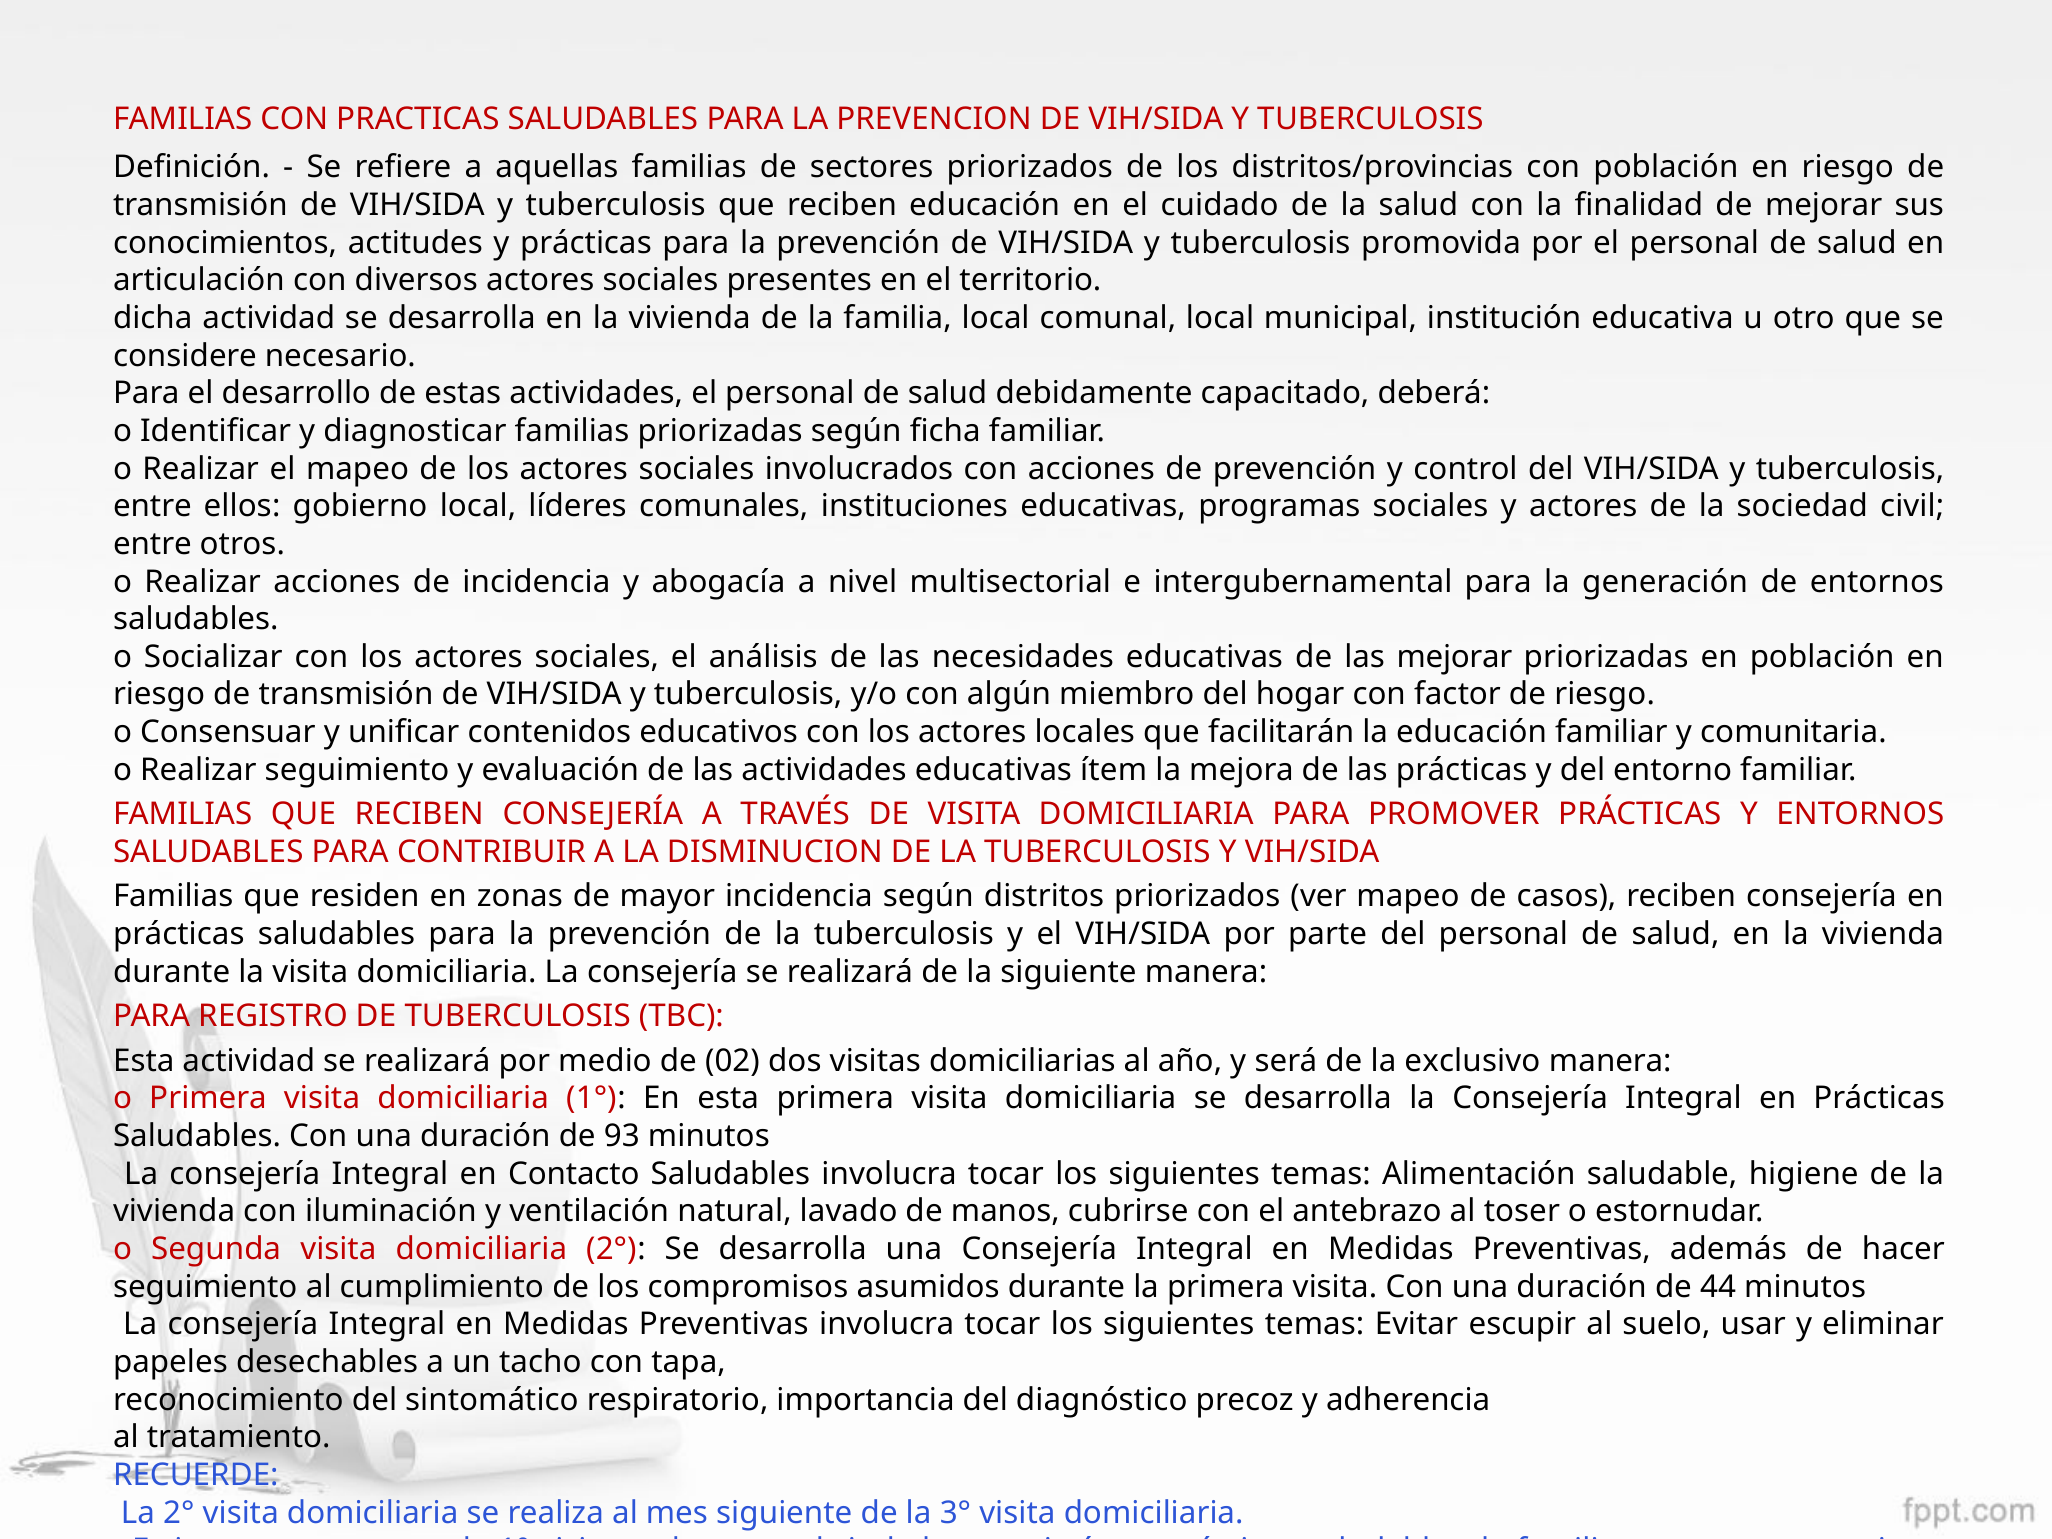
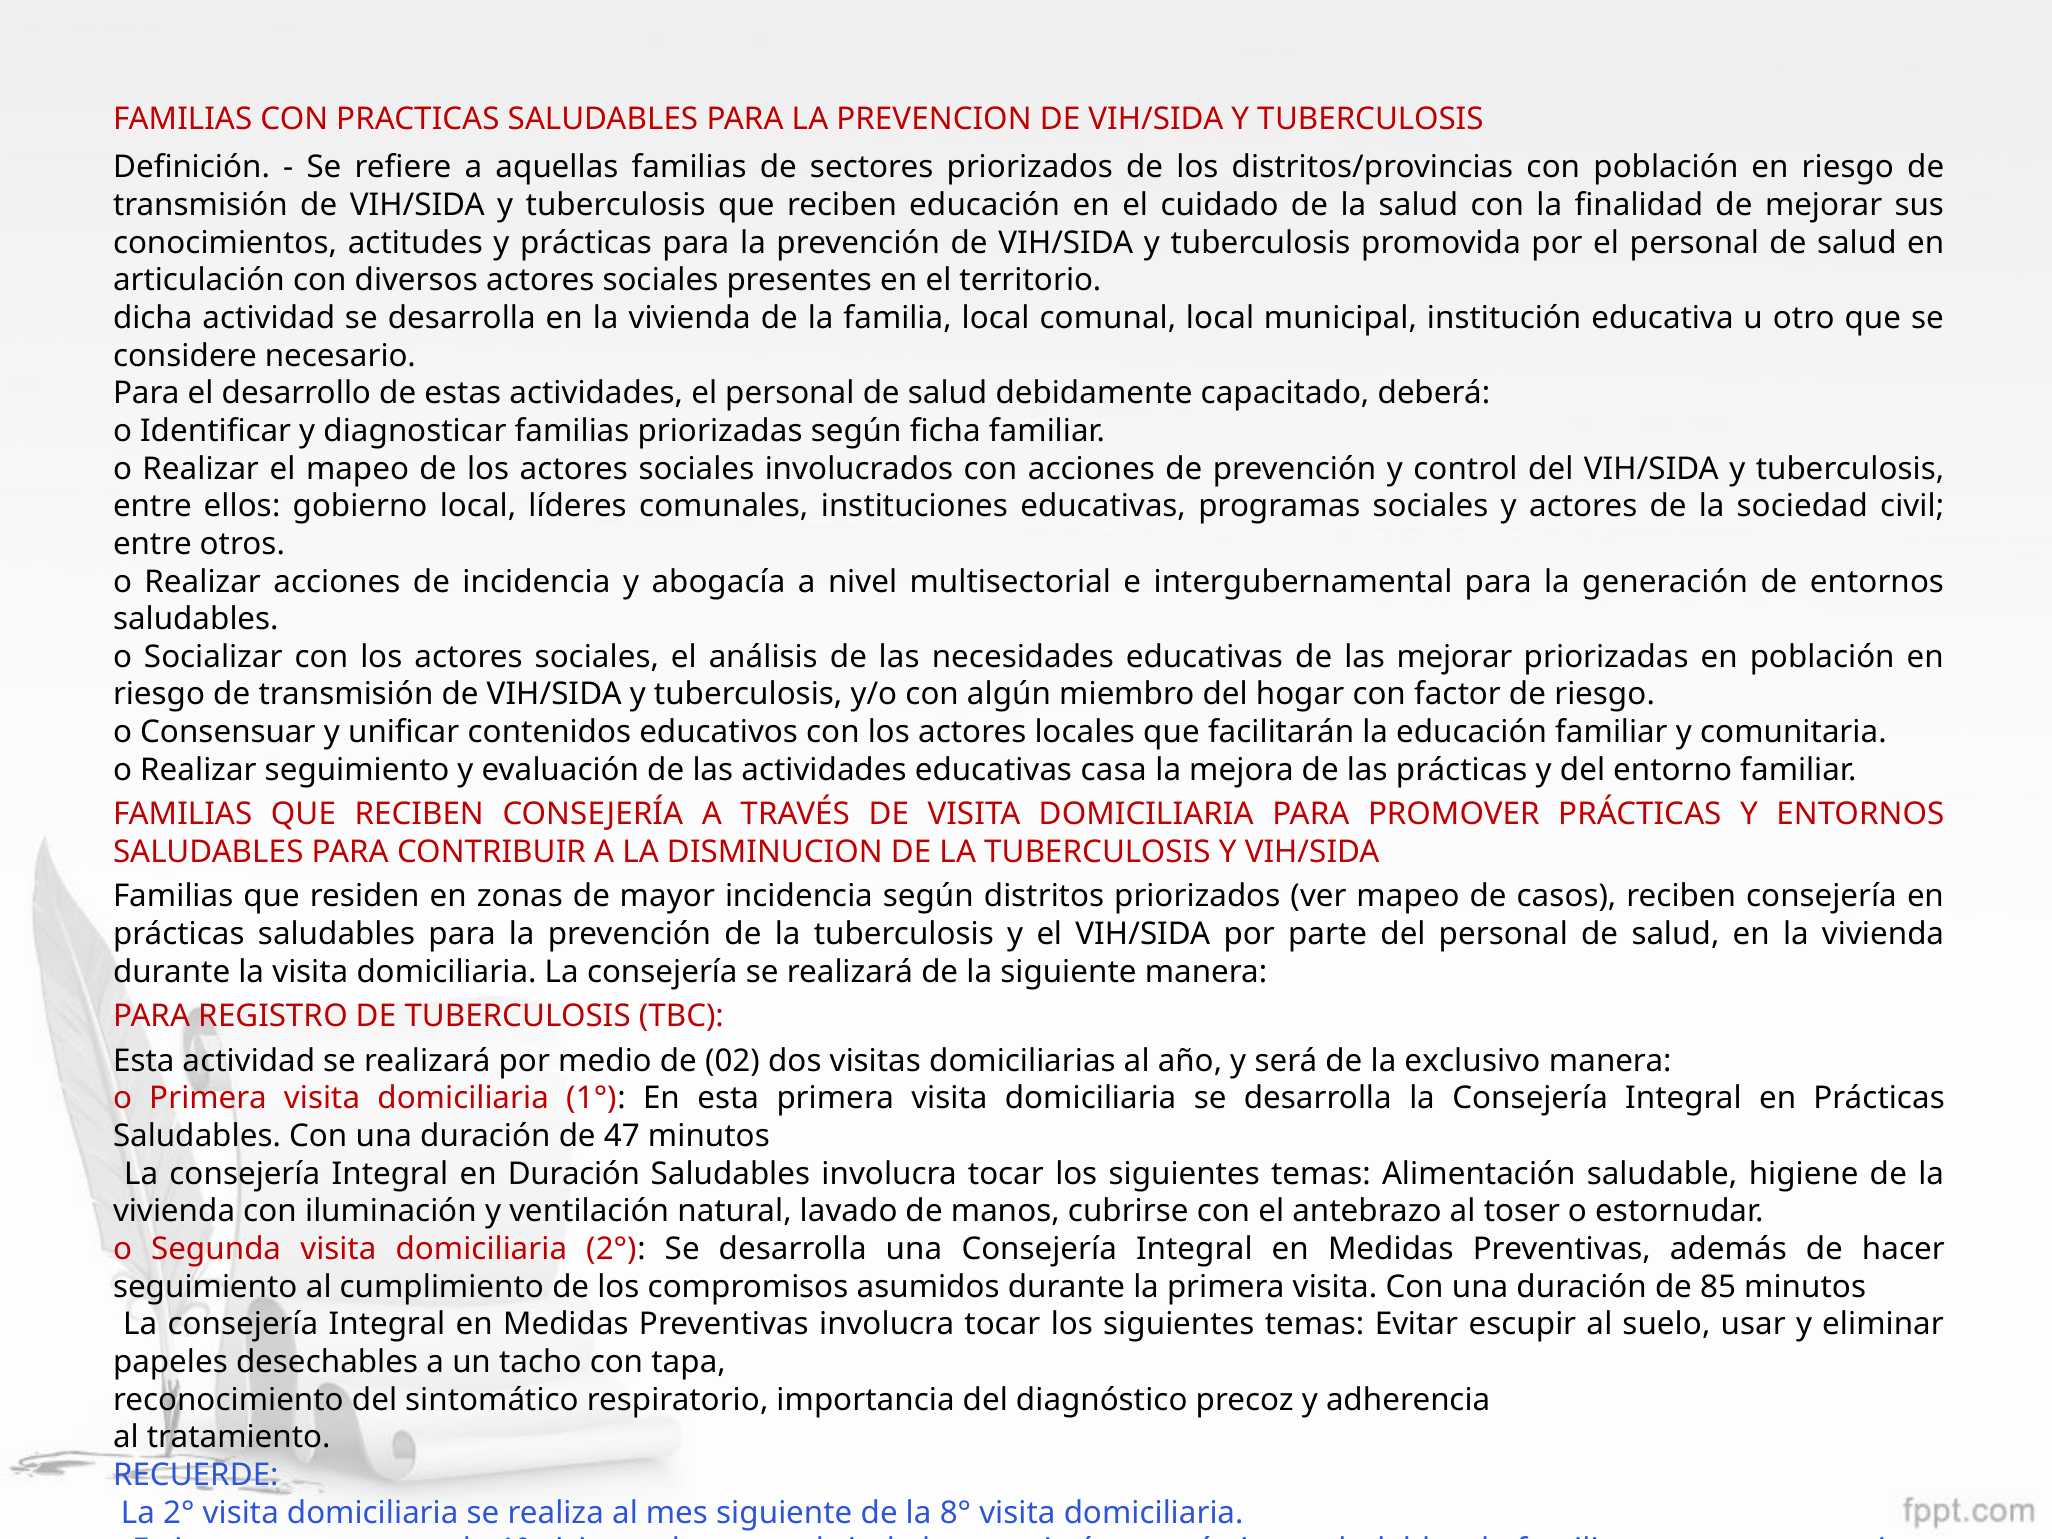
ítem: ítem -> casa (1114, 770)
93: 93 -> 47 (622, 1136)
en Contacto: Contacto -> Duración (574, 1174)
44: 44 -> 85 (1718, 1287)
3°: 3° -> 8° (955, 1513)
